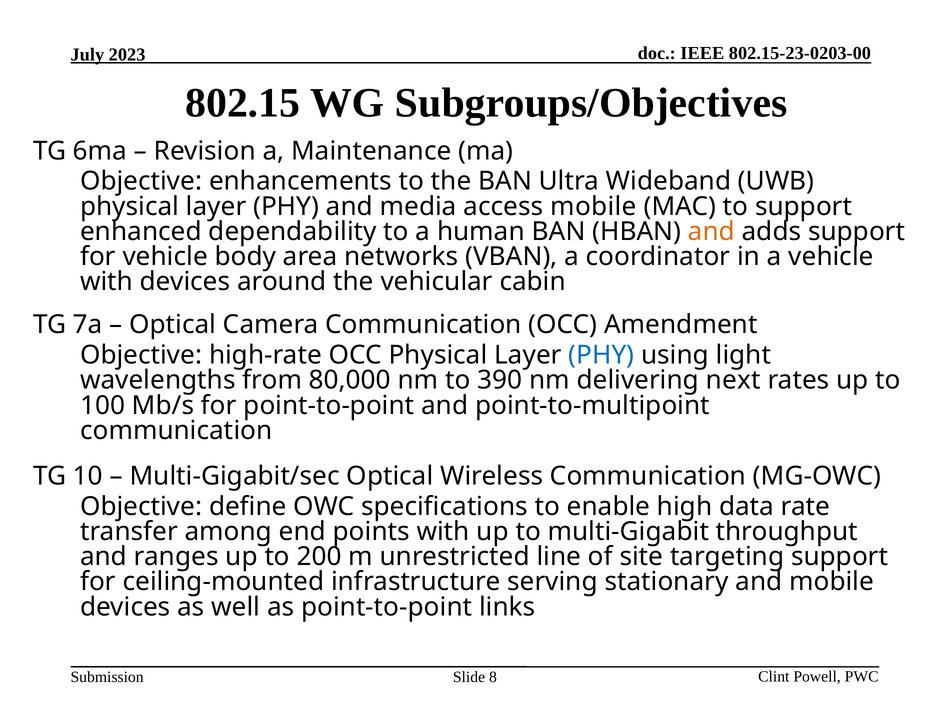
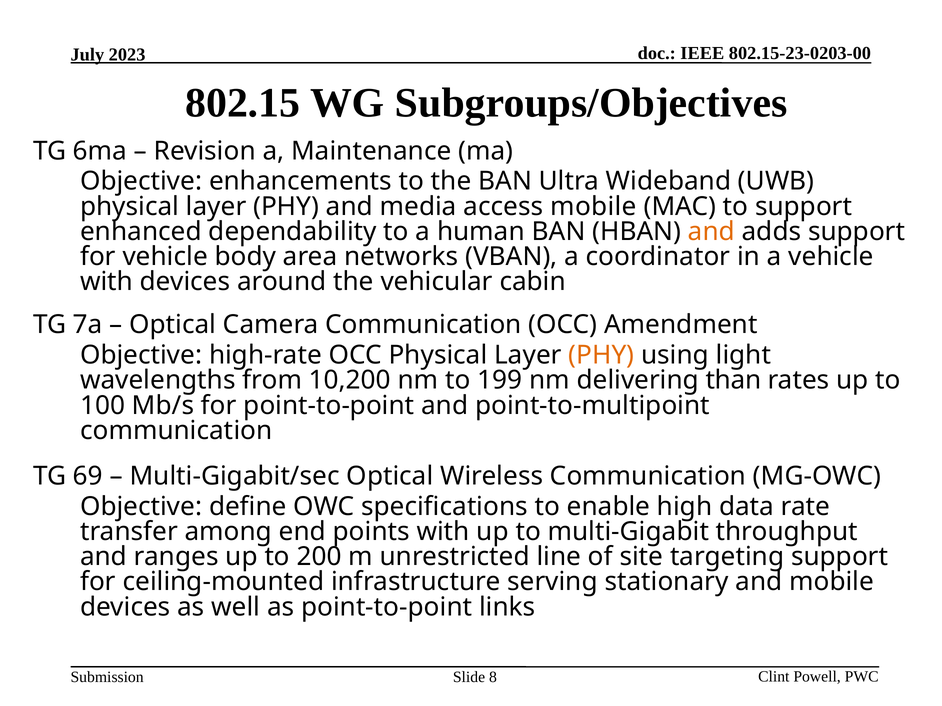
PHY colour: blue -> orange (601, 355)
80,000: 80,000 -> 10,200 (350, 381)
390: 390 -> 199 (500, 381)
next: next -> than (733, 381)
10: 10 -> 69 (88, 476)
